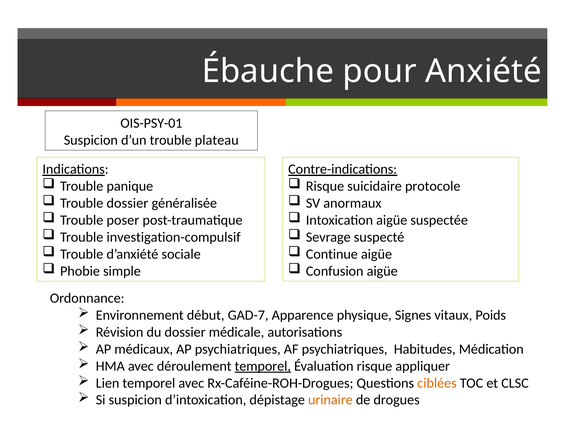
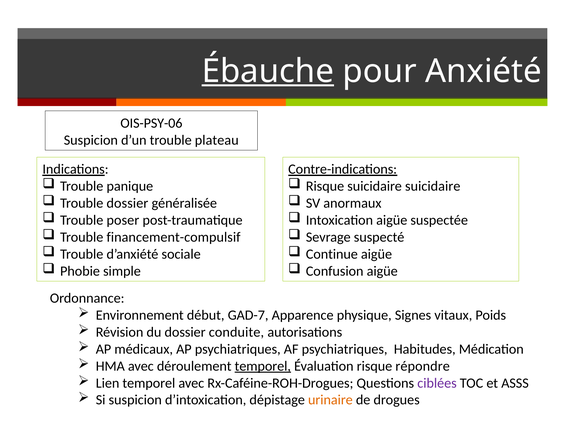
Ébauche underline: none -> present (268, 71)
OIS-PSY-01: OIS-PSY-01 -> OIS-PSY-06 (151, 123)
suicidaire protocole: protocole -> suicidaire (433, 186)
investigation-compulsif: investigation-compulsif -> financement-compulsif (174, 237)
médicale: médicale -> conduite (236, 332)
appliquer: appliquer -> répondre (423, 366)
ciblées colour: orange -> purple (437, 383)
CLSC: CLSC -> ASSS (515, 383)
